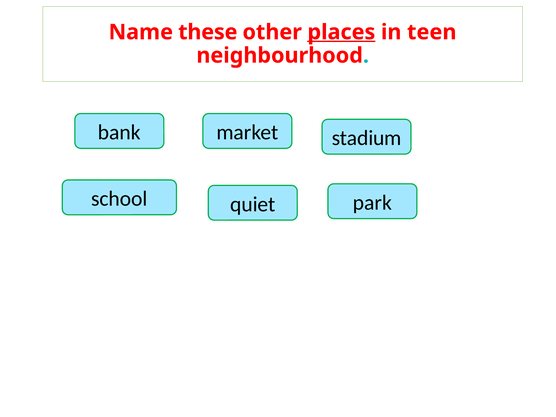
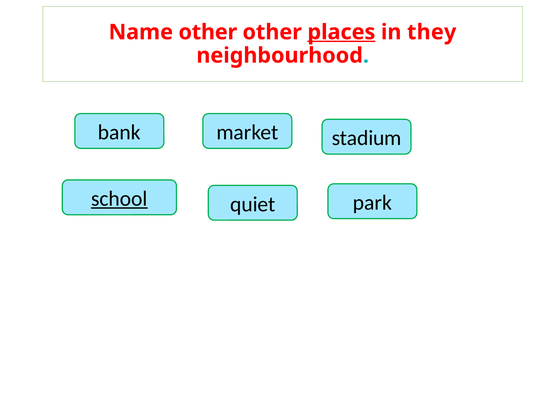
Name these: these -> other (208, 32)
teen: teen -> they (432, 32)
school underline: none -> present (119, 199)
